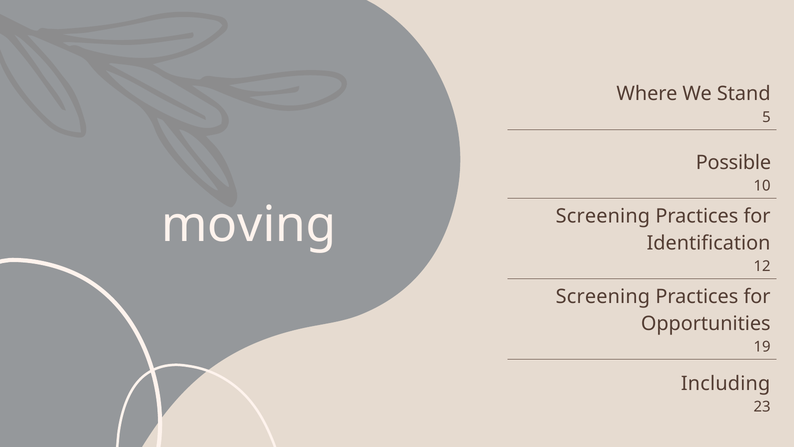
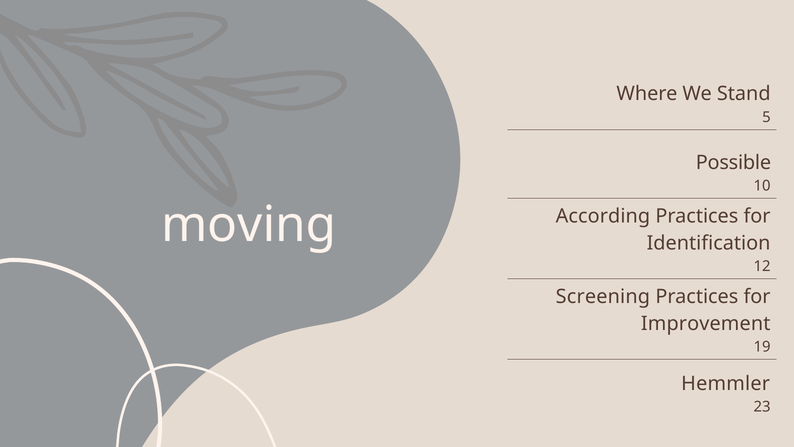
Screening: Screening -> According (603, 216)
Opportunities: Opportunities -> Improvement (706, 323)
Including: Including -> Hemmler (726, 383)
